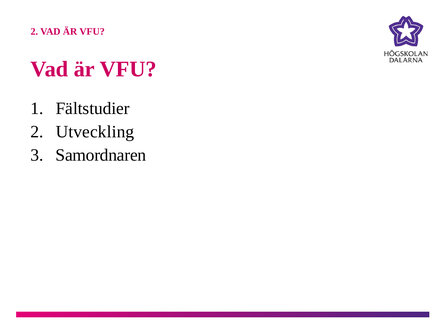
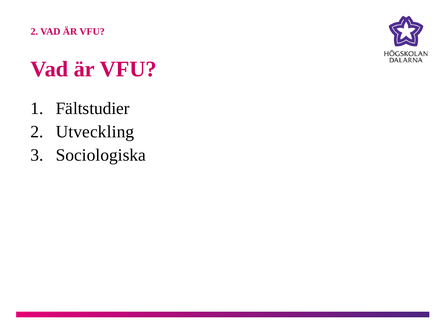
Samordnaren: Samordnaren -> Sociologiska (101, 155)
